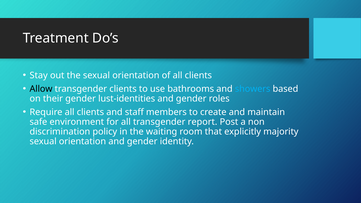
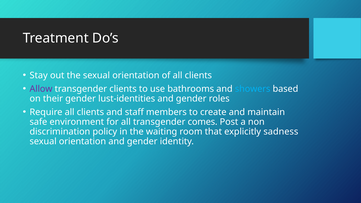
Allow colour: black -> purple (41, 89)
report: report -> comes (203, 122)
majority: majority -> sadness (281, 132)
